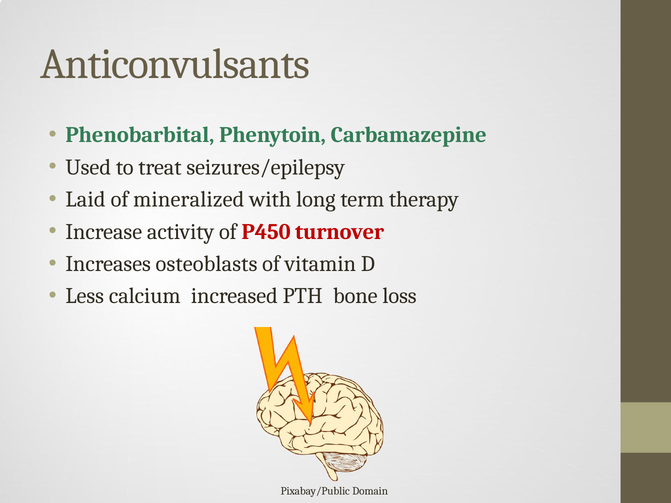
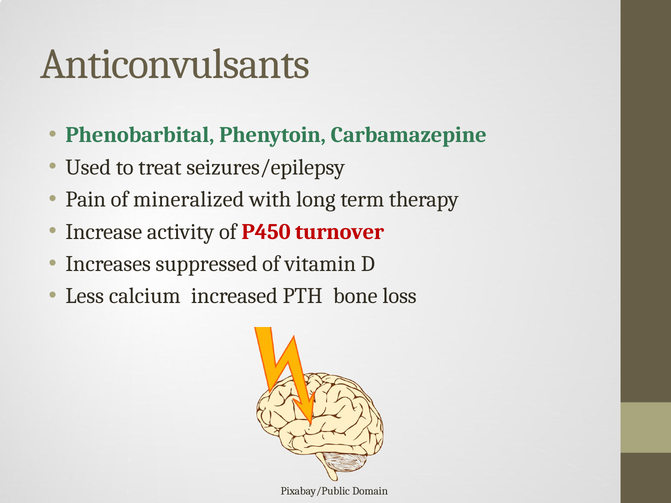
Laid: Laid -> Pain (86, 200)
osteoblasts: osteoblasts -> suppressed (207, 264)
